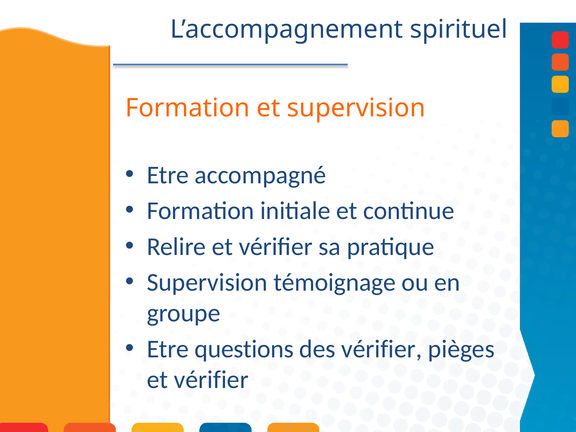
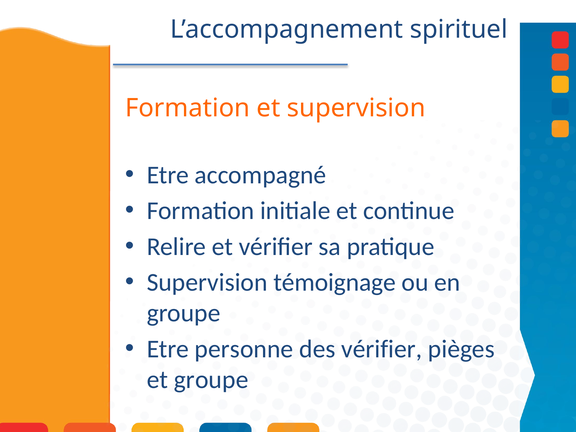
questions: questions -> personne (244, 349)
vérifier: vérifier -> groupe (211, 380)
